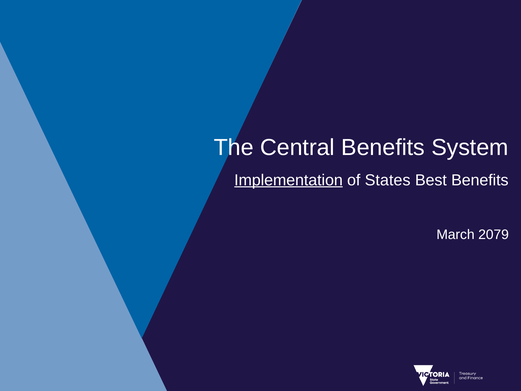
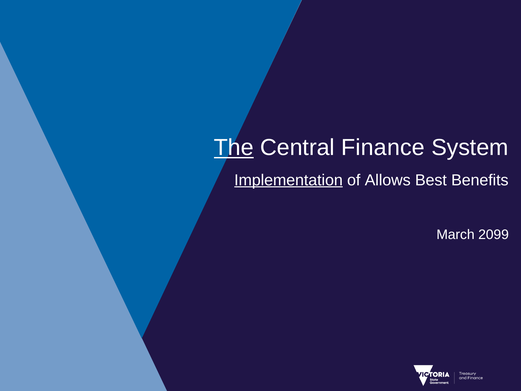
The underline: none -> present (234, 148)
Central Benefits: Benefits -> Finance (383, 148)
States: States -> Allows (388, 180)
2079: 2079 -> 2099 (494, 235)
